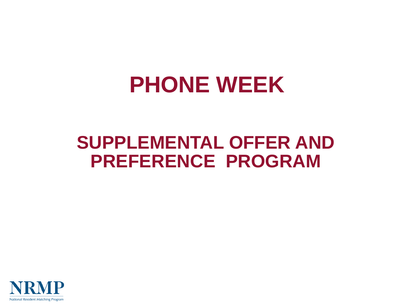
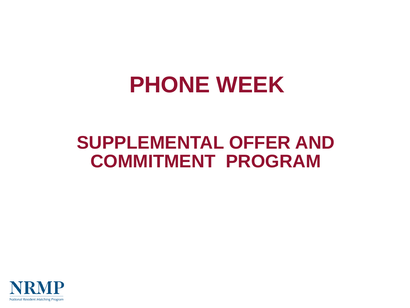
PREFERENCE: PREFERENCE -> COMMITMENT (153, 161)
